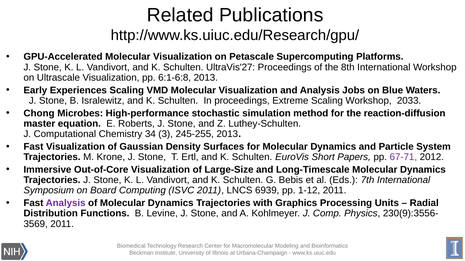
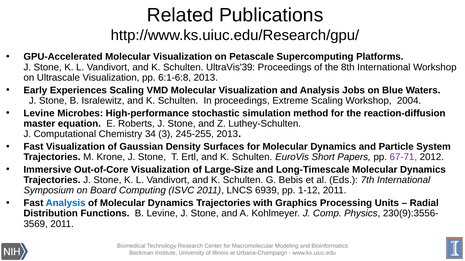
UltraVis'27: UltraVis'27 -> UltraVis'39 (231, 67)
2033: 2033 -> 2004 (409, 101)
Chong: Chong -> Levine (39, 113)
Analysis colour: purple -> blue (66, 203)
